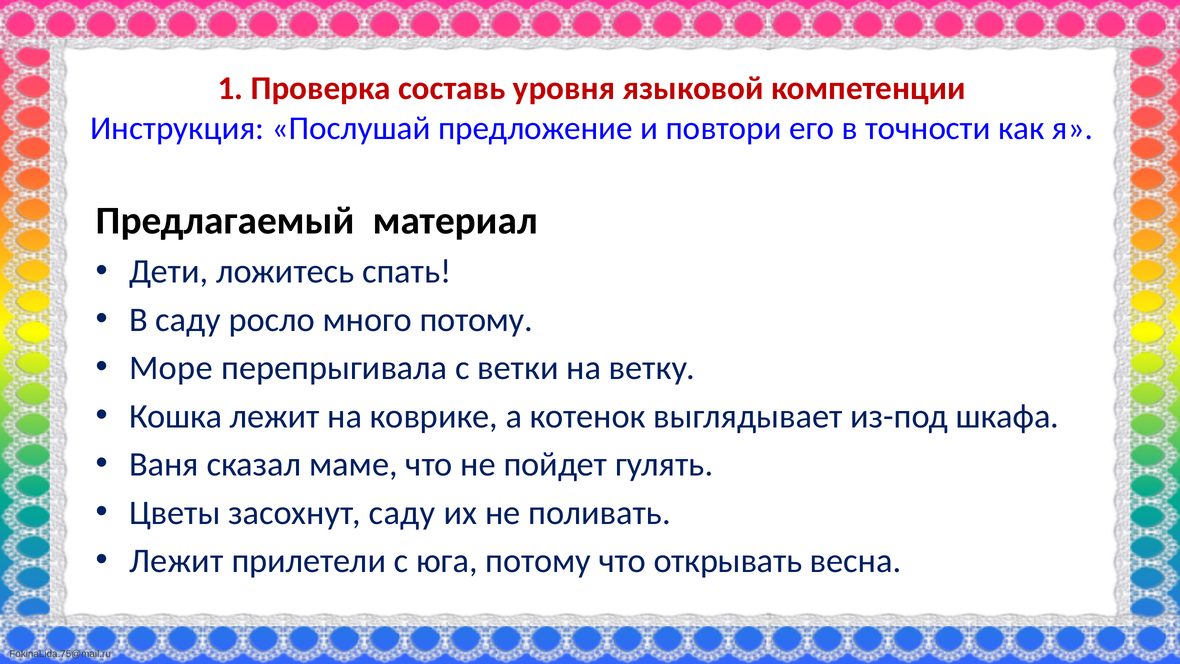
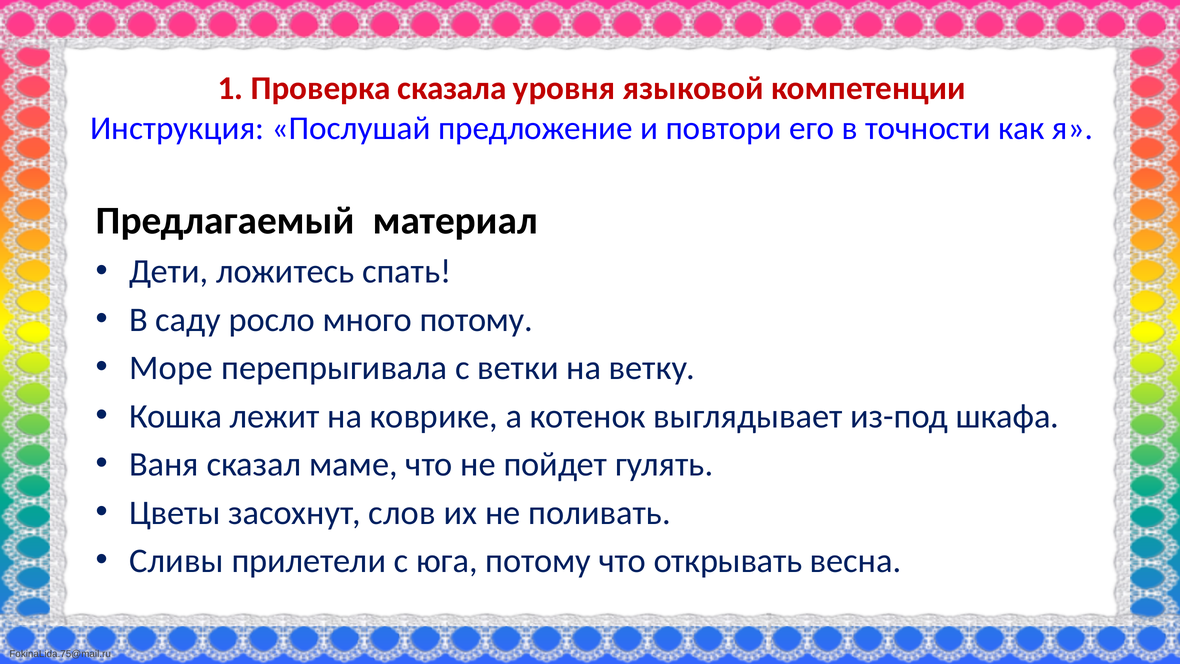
составь: составь -> сказала (452, 88)
засохнут саду: саду -> слов (402, 513)
Лежит: Лежит -> Сливы (176, 561)
